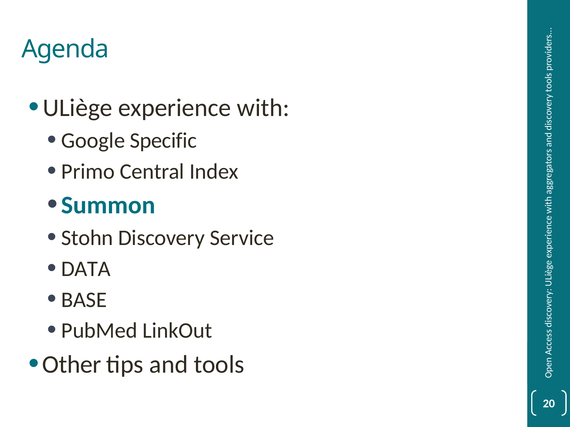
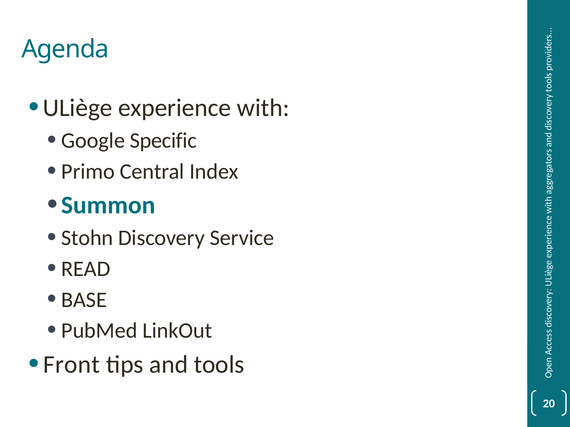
DATA: DATA -> READ (86, 269)
Other: Other -> Front (72, 365)
